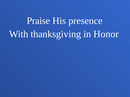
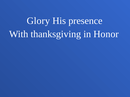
Praise: Praise -> Glory (38, 21)
